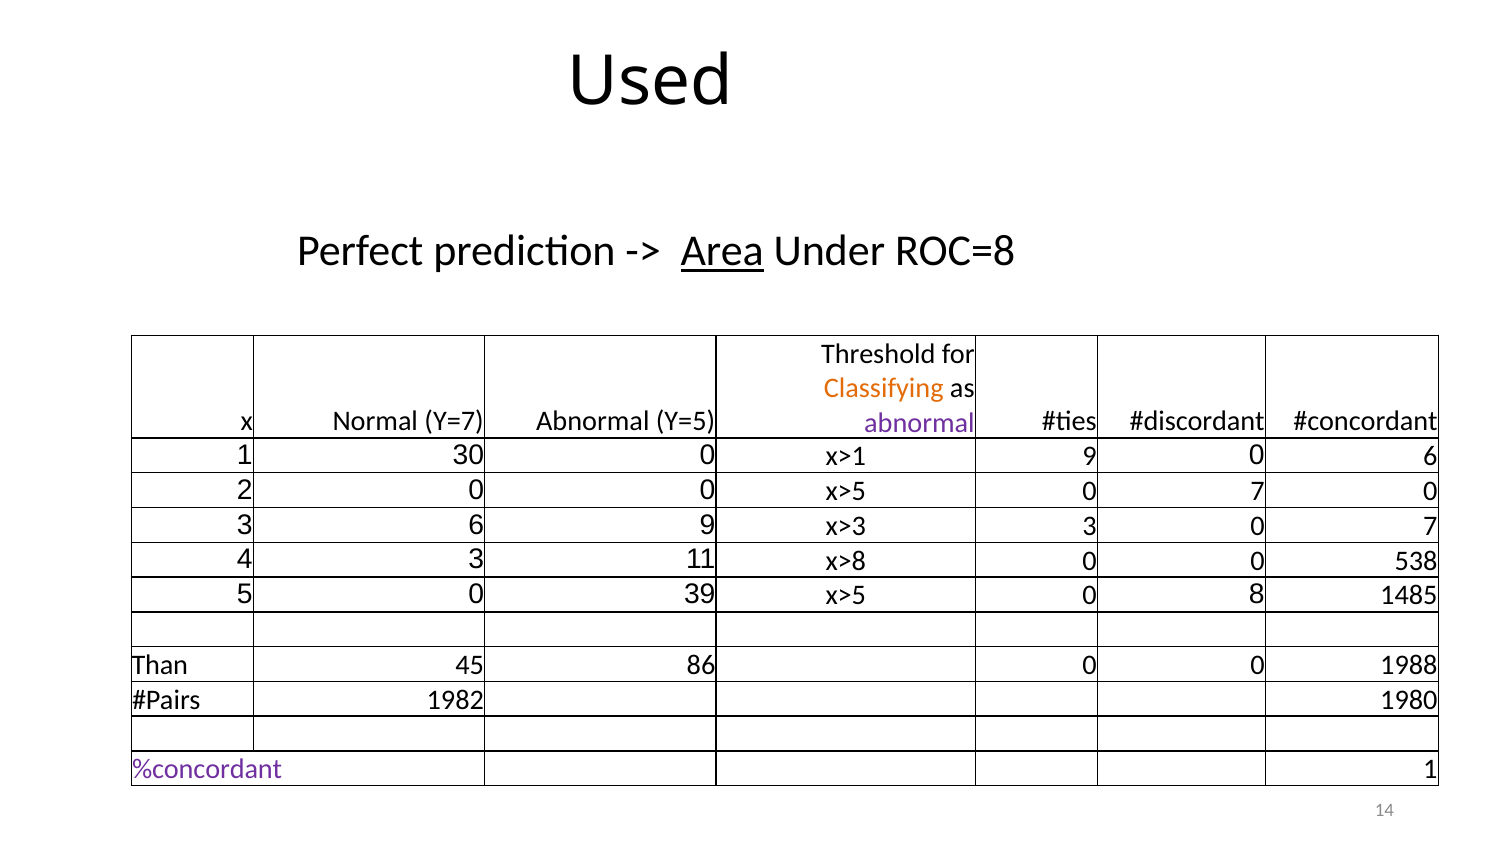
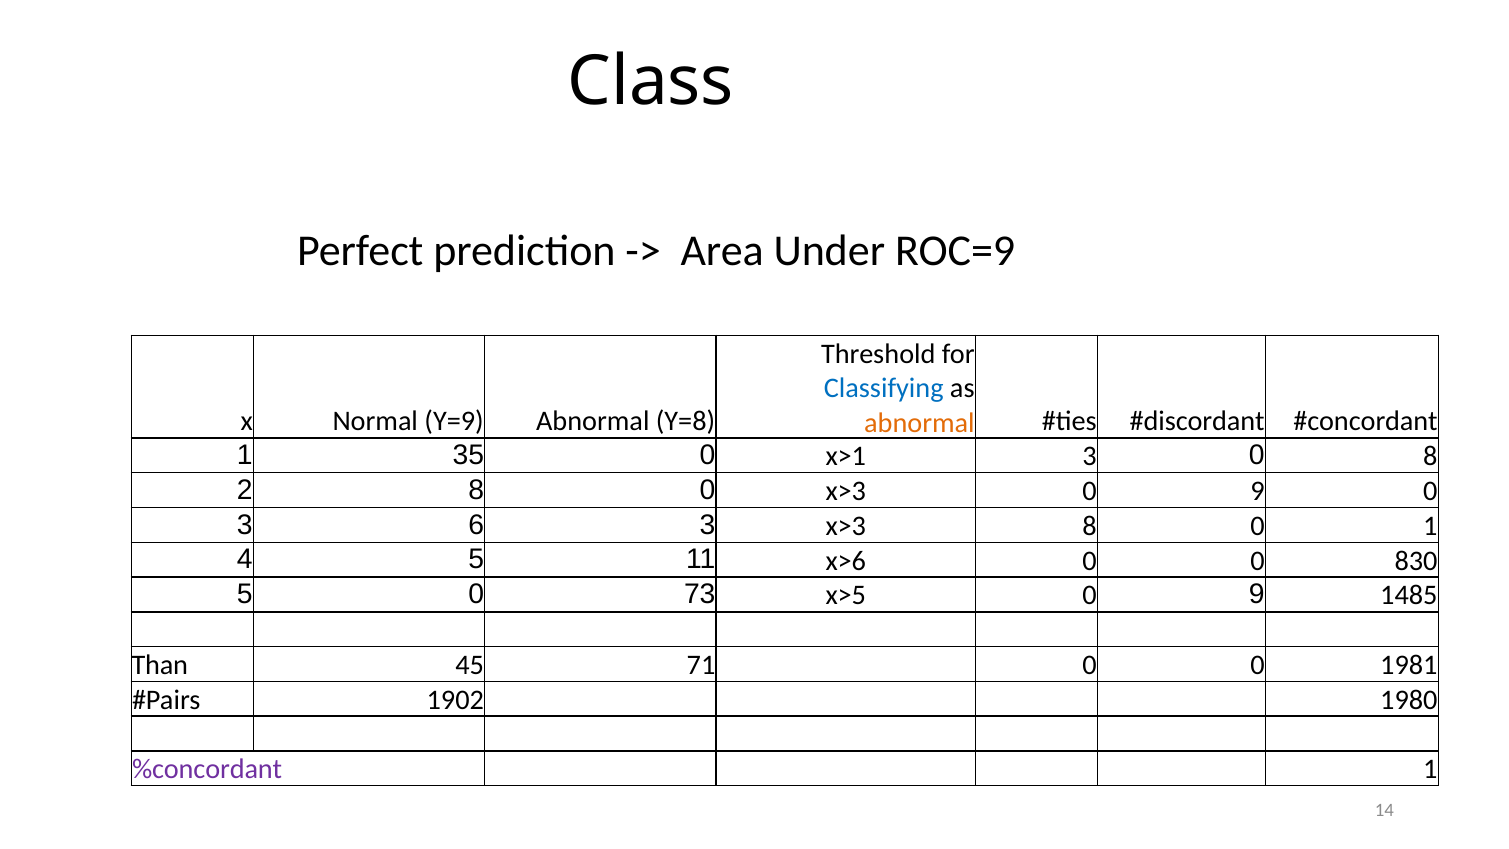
Used: Used -> Class (651, 82)
Area underline: present -> none (722, 251)
ROC=8: ROC=8 -> ROC=9 (955, 251)
Classifying colour: orange -> blue (884, 388)
Y=7: Y=7 -> Y=9 (454, 421)
Y=5: Y=5 -> Y=8 (686, 421)
abnormal colour: purple -> orange (919, 423)
30: 30 -> 35 (468, 455)
x>1 9: 9 -> 3 (1090, 456)
0 6: 6 -> 8 (1430, 456)
2 0: 0 -> 8 (476, 490)
0 x>5: x>5 -> x>3 (846, 491)
7: 7 -> 9 (1257, 491)
6 9: 9 -> 3 (708, 525)
x>3 3: 3 -> 8 (1090, 526)
7: 7 -> 1 (1430, 526)
4 3: 3 -> 5 (476, 559)
x>8: x>8 -> x>6 (846, 561)
538: 538 -> 830 (1416, 561)
39: 39 -> 73 (700, 594)
x>5 0 8: 8 -> 9 (1257, 594)
86: 86 -> 71 (701, 665)
1988: 1988 -> 1981 (1409, 665)
1982: 1982 -> 1902 (455, 700)
